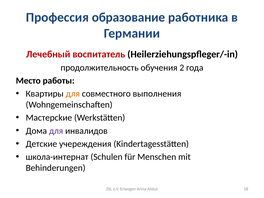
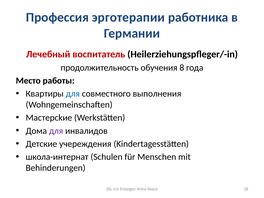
образование: образование -> эрготерапии (128, 17)
2: 2 -> 8 (182, 68)
для colour: orange -> blue (73, 94)
